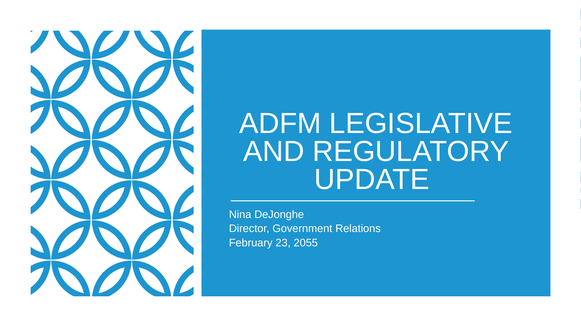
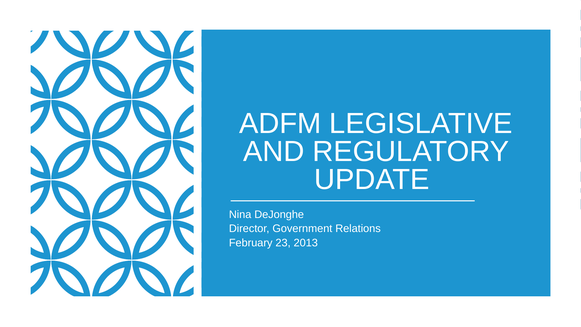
2055: 2055 -> 2013 (306, 243)
